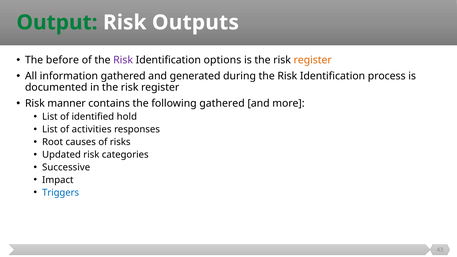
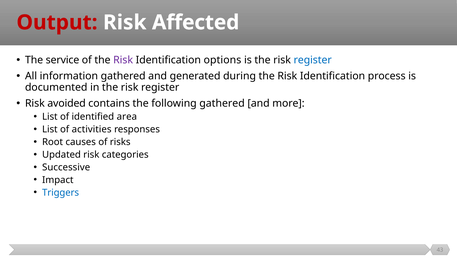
Output colour: green -> red (57, 22)
Outputs: Outputs -> Affected (196, 22)
before: before -> service (63, 60)
register colour: orange -> blue (313, 60)
manner: manner -> avoided (67, 103)
hold: hold -> area (127, 117)
